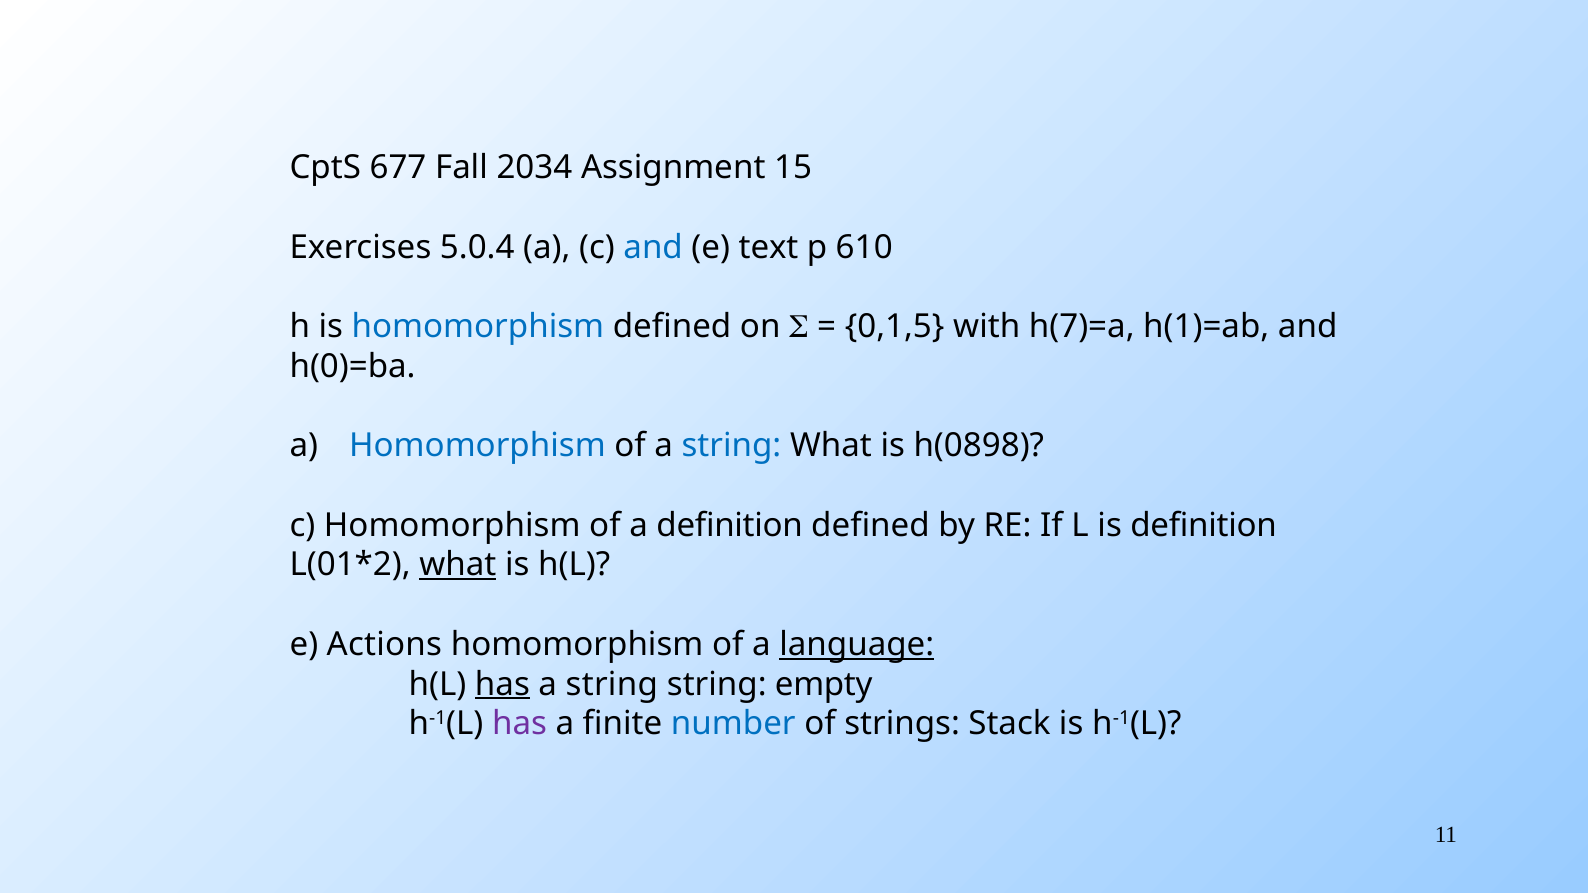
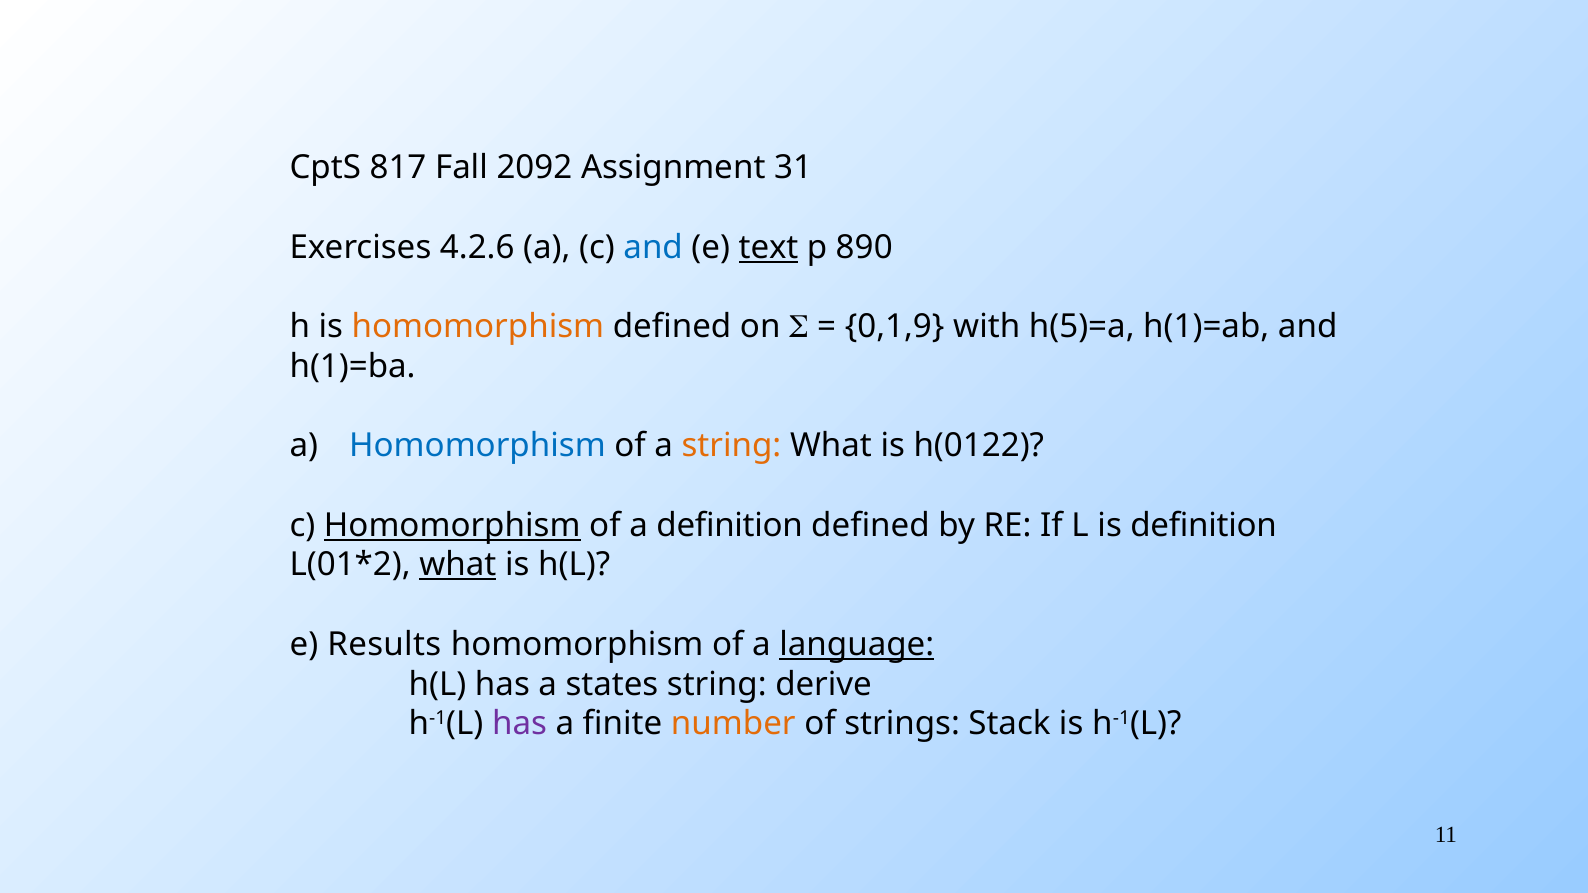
677: 677 -> 817 (398, 168)
2034: 2034 -> 2092 (534, 168)
15: 15 -> 31 (793, 168)
5.0.4: 5.0.4 -> 4.2.6 (477, 247)
text underline: none -> present (769, 247)
610: 610 -> 890 (864, 247)
homomorphism colour: blue -> orange (478, 327)
0,1,5: 0,1,5 -> 0,1,9 (895, 327)
h(7)=a: h(7)=a -> h(5)=a (1082, 327)
h(0)=ba: h(0)=ba -> h(1)=ba (353, 367)
string colour: blue -> orange (731, 446)
h(0898: h(0898 -> h(0122 (979, 446)
Homomorphism underline: none -> present (452, 525)
Actions: Actions -> Results (384, 645)
has underline: present -> none (502, 684)
string: string -> states (612, 684)
empty: empty -> derive (824, 684)
number colour: blue -> orange (733, 724)
